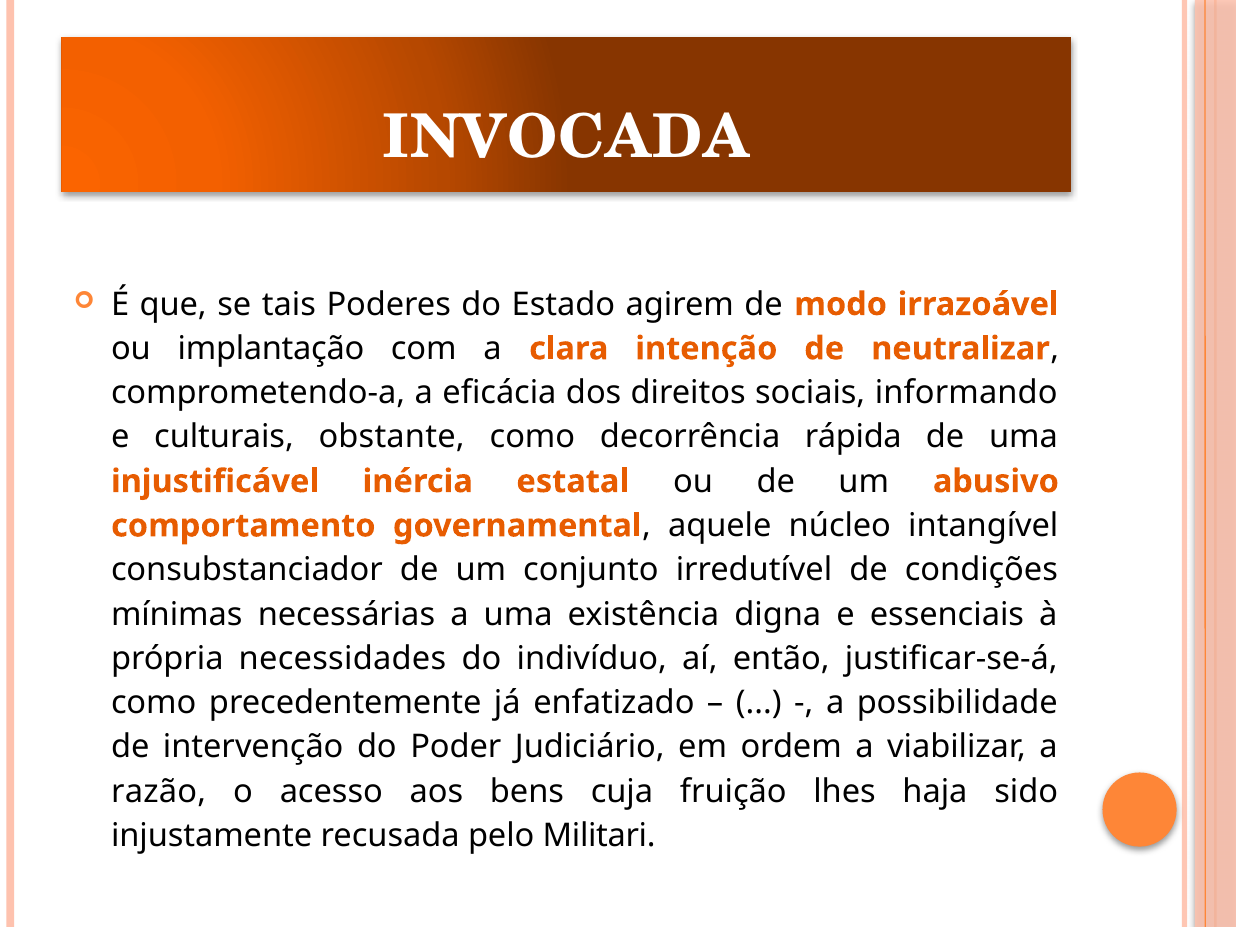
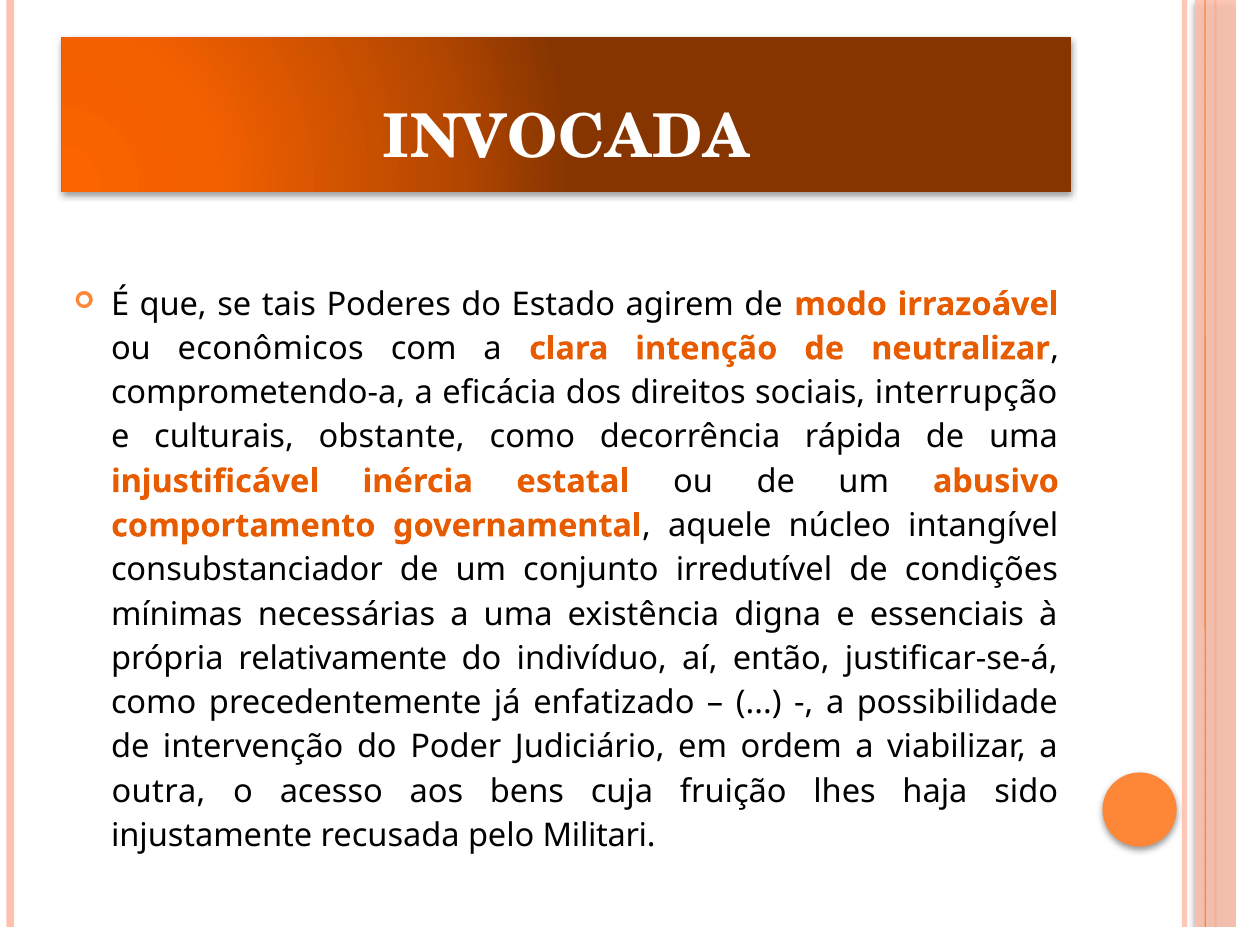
implantação: implantação -> econômicos (271, 349)
informando: informando -> interrupção (966, 393)
necessidades: necessidades -> relativamente (343, 659)
razão: razão -> outra (159, 791)
